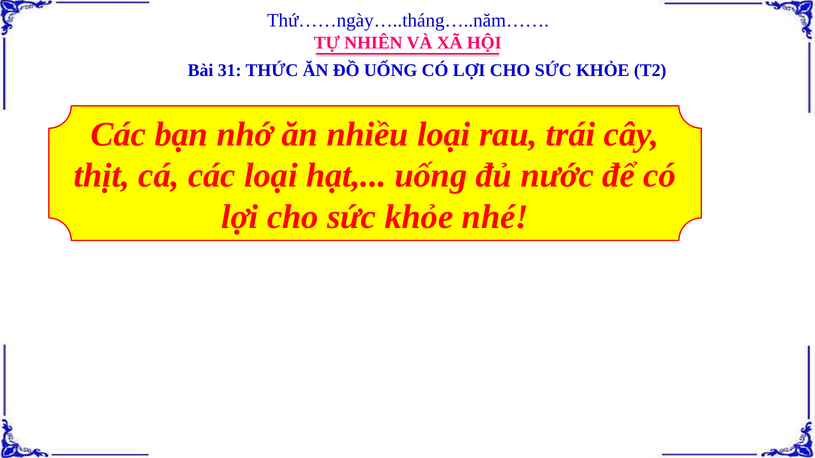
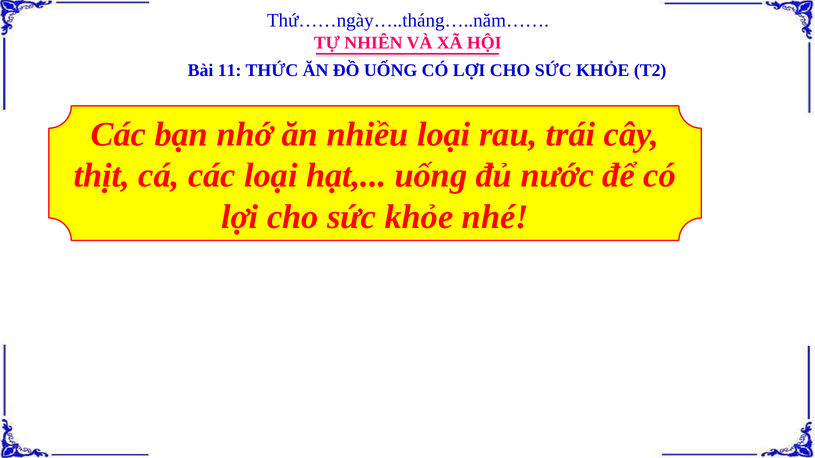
31: 31 -> 11 (230, 70)
